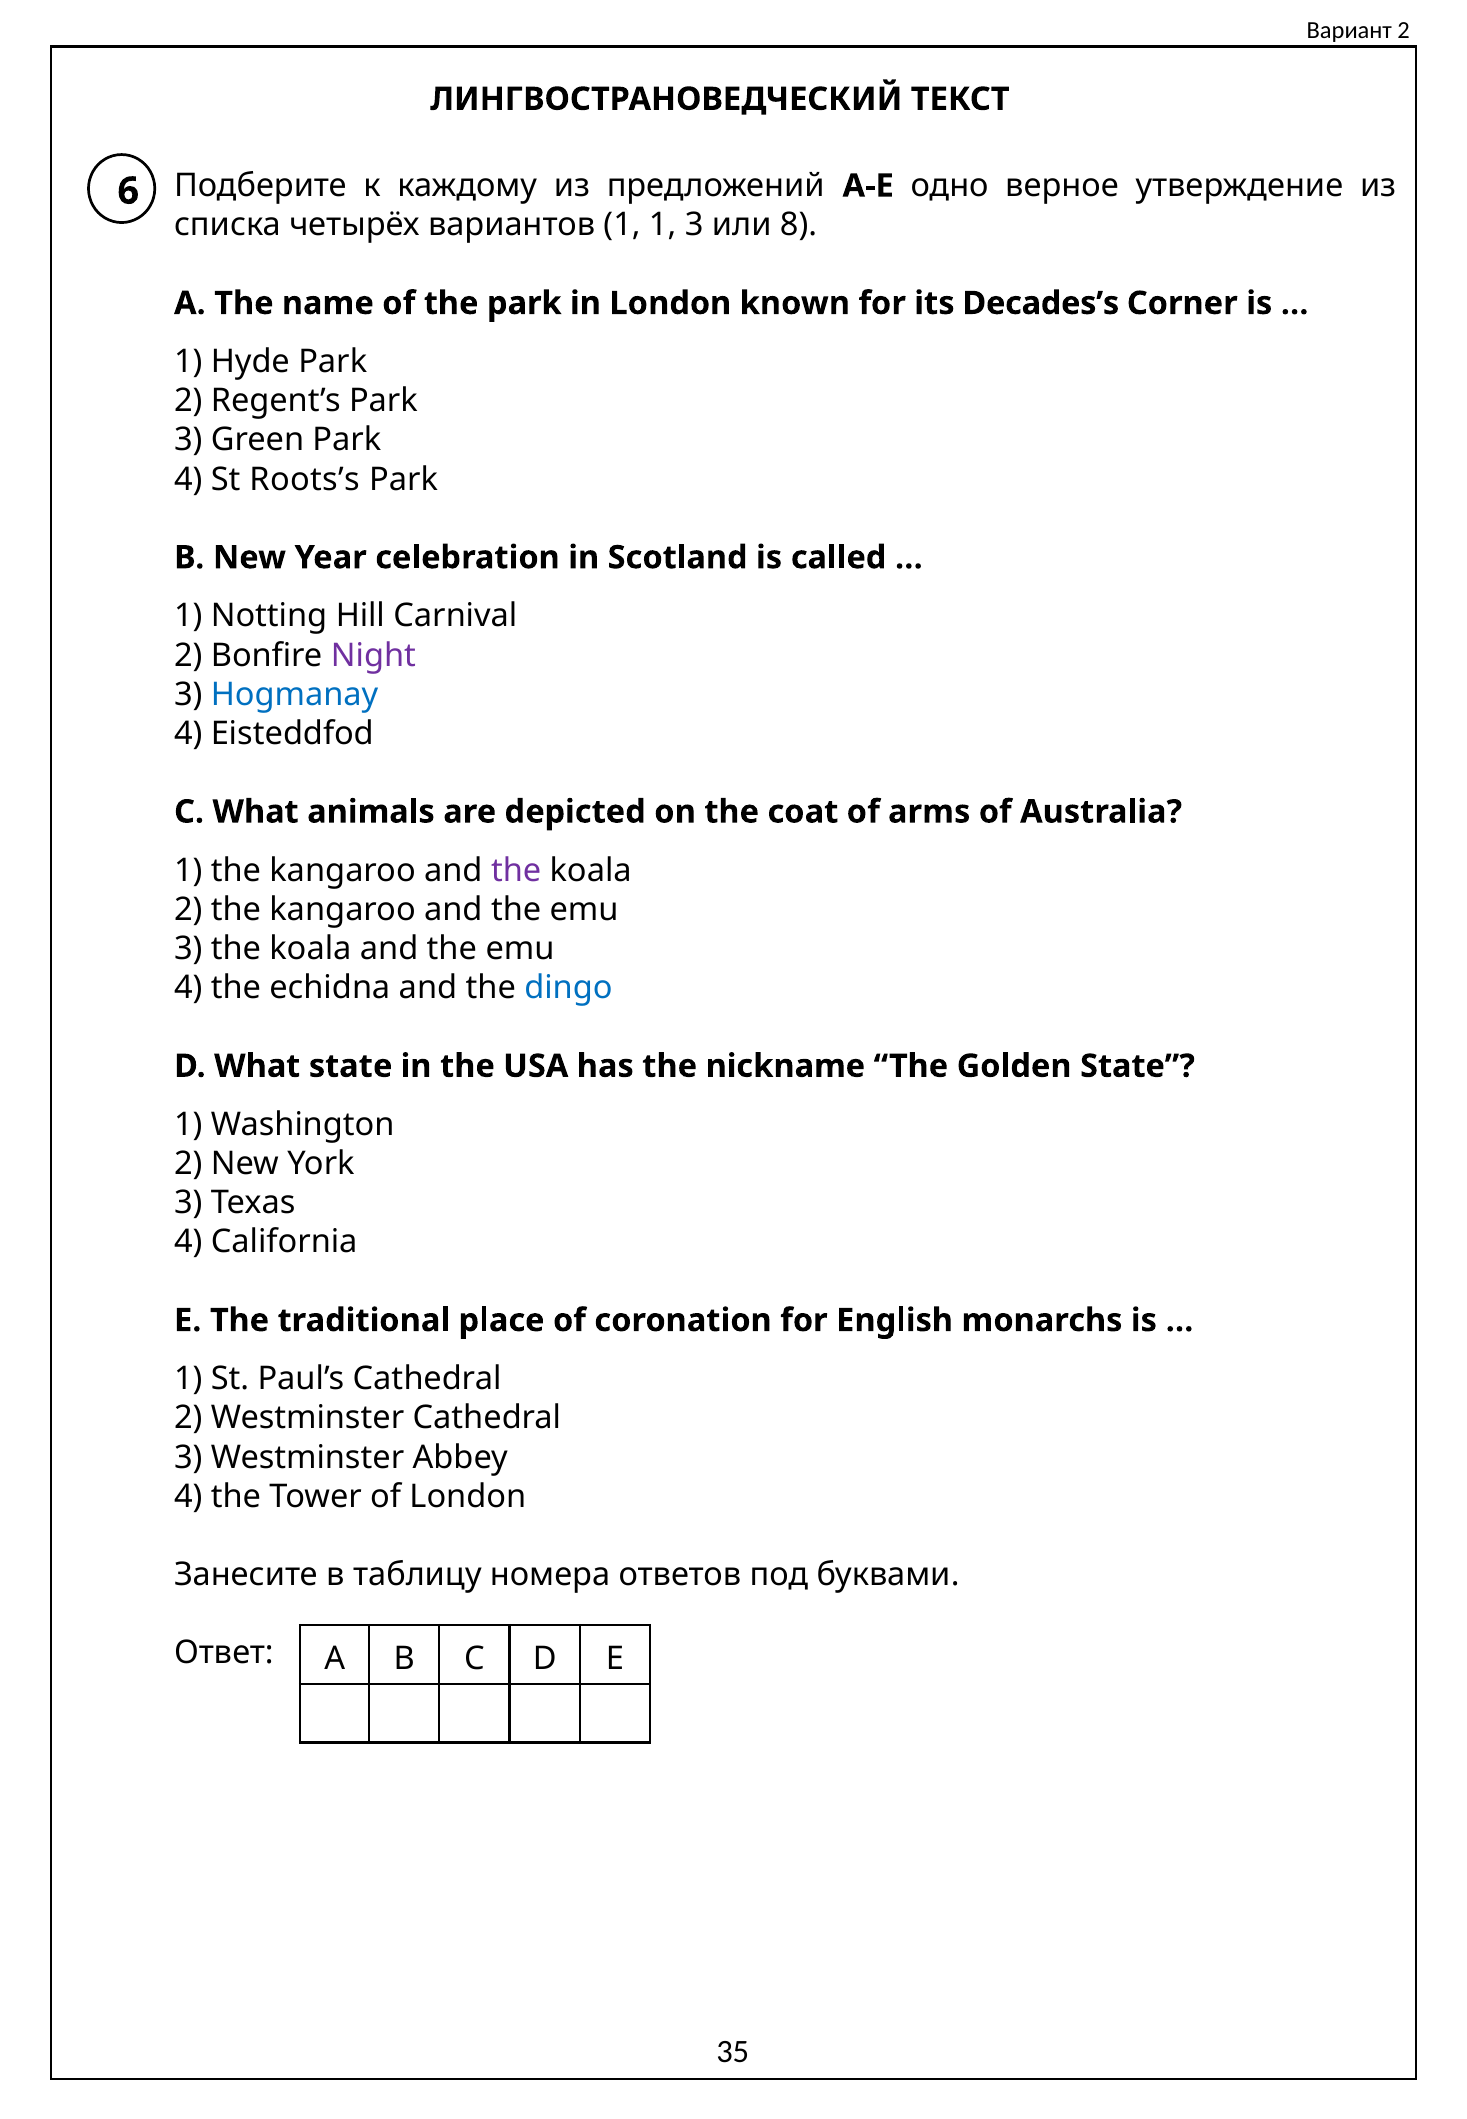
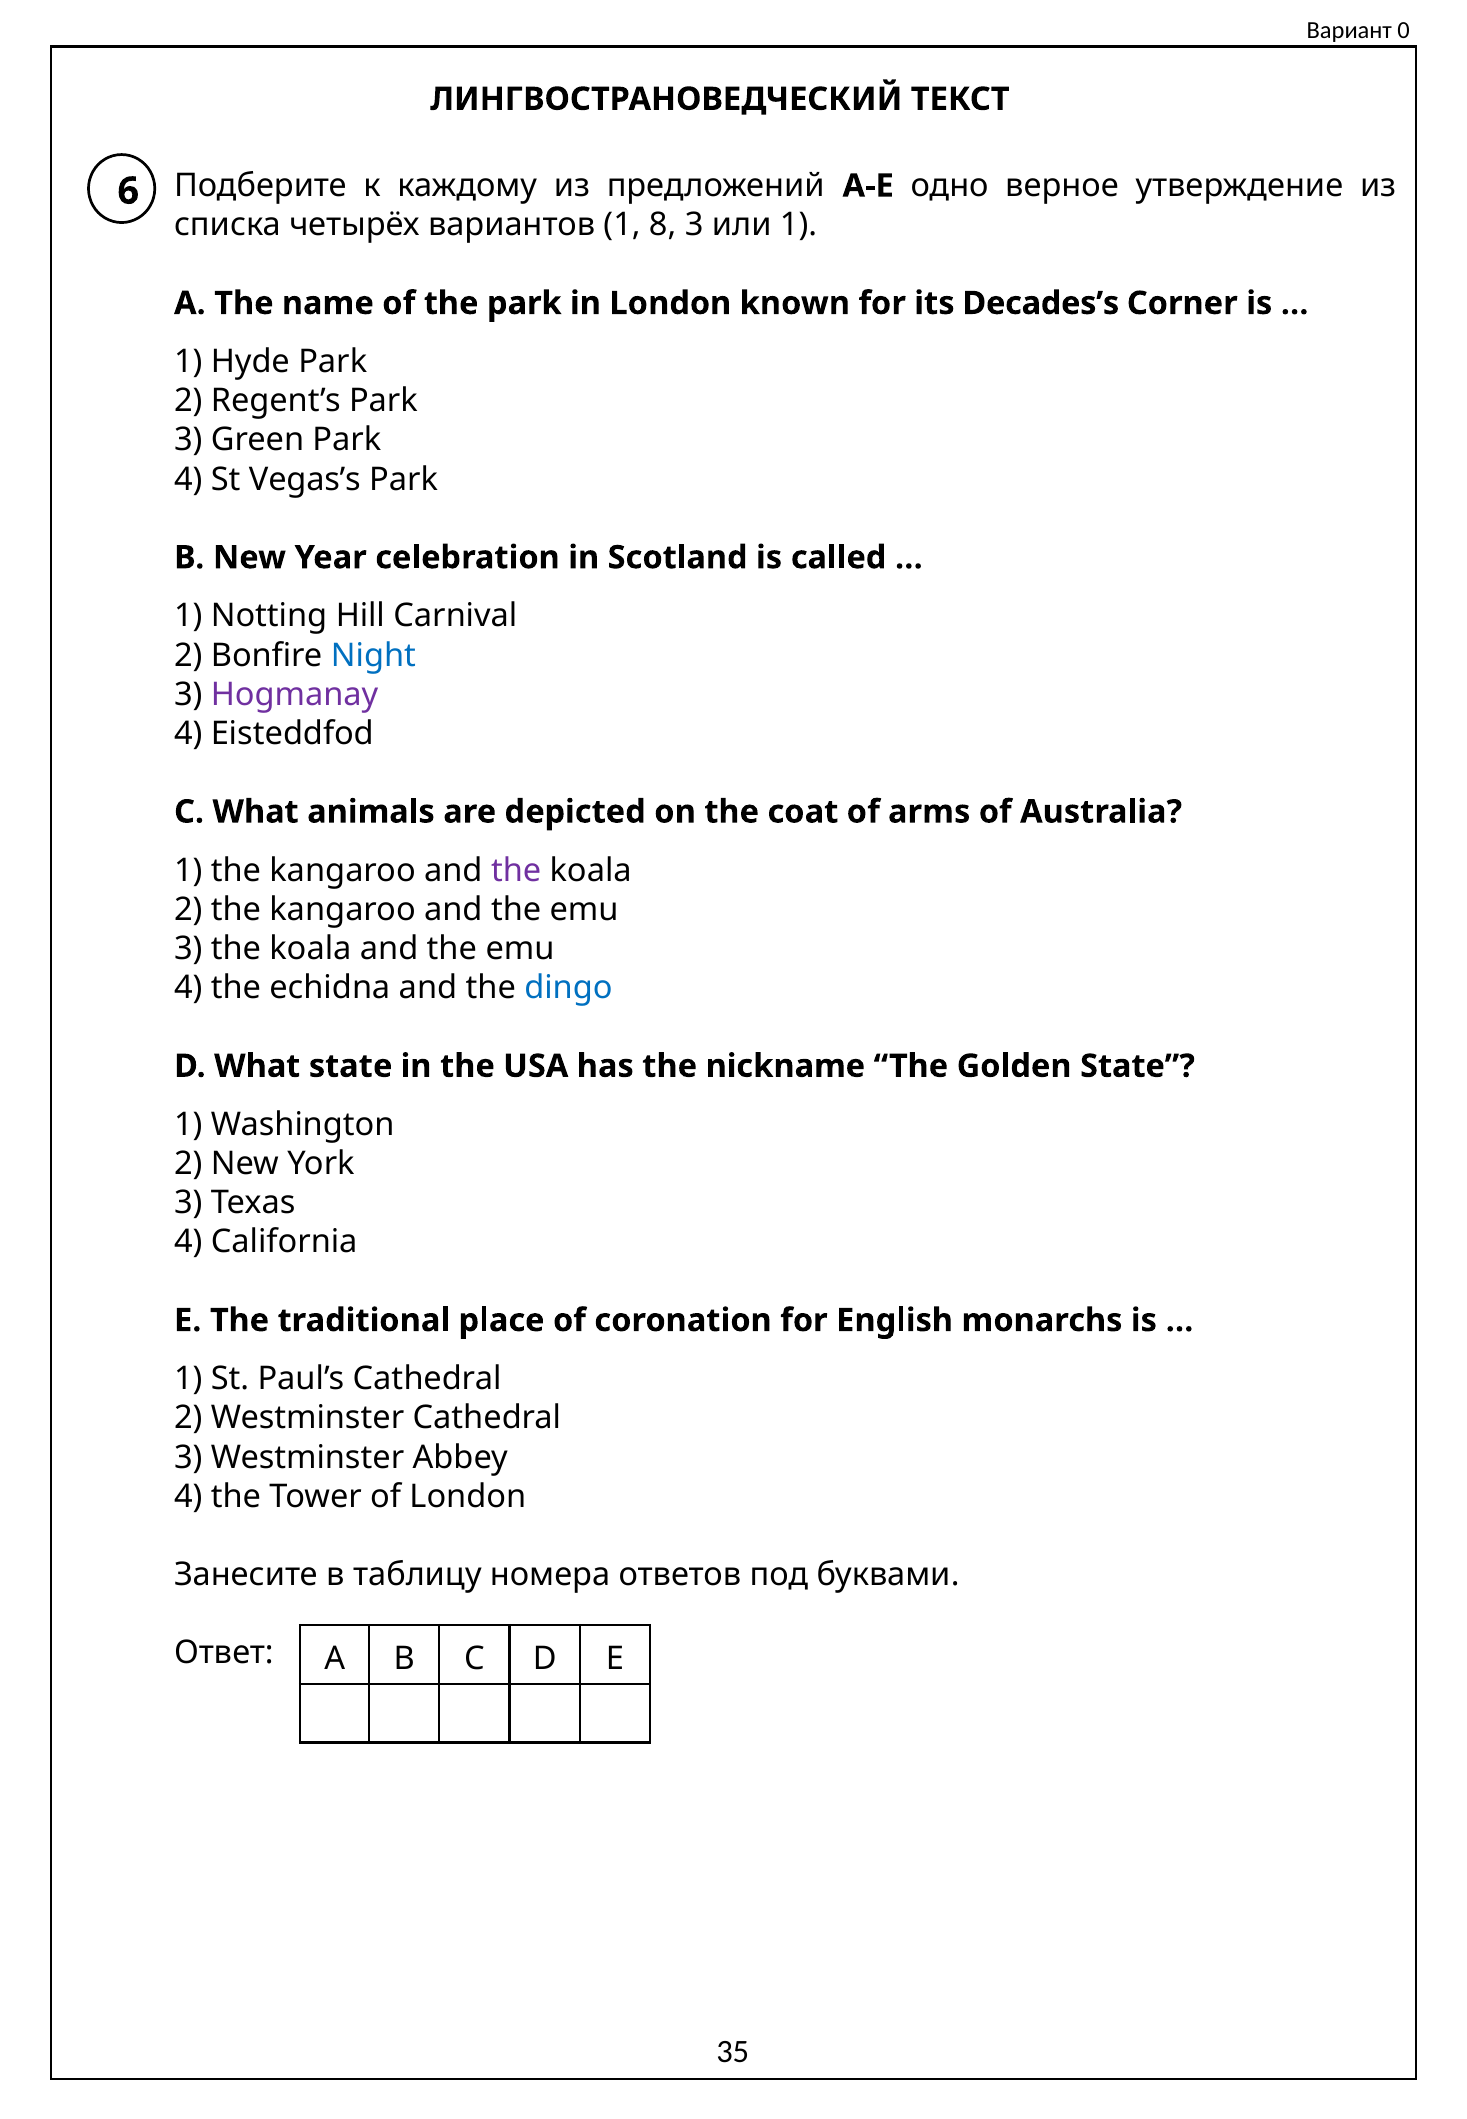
Вариант 2: 2 -> 0 (1404, 31)
1 1: 1 -> 8 (663, 225)
или 8: 8 -> 1 (798, 225)
Roots’s: Roots’s -> Vegas’s (305, 479)
Night colour: purple -> blue (373, 655)
Hogmanay colour: blue -> purple (295, 694)
